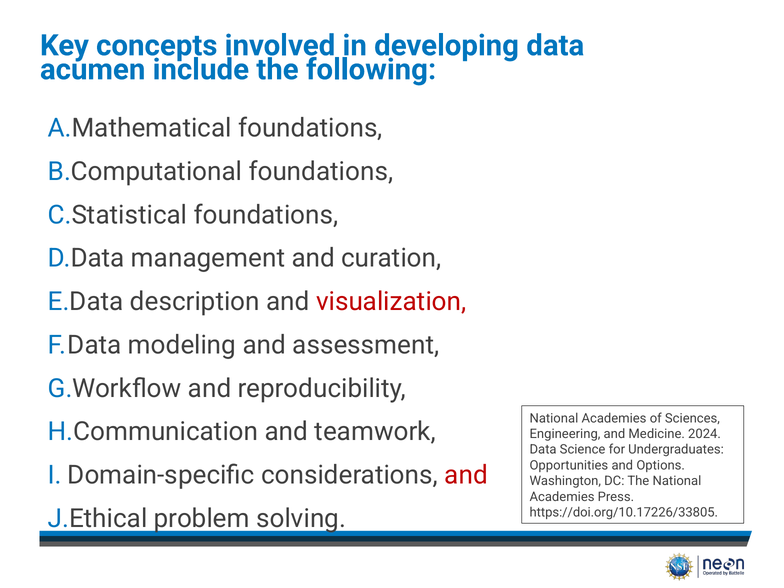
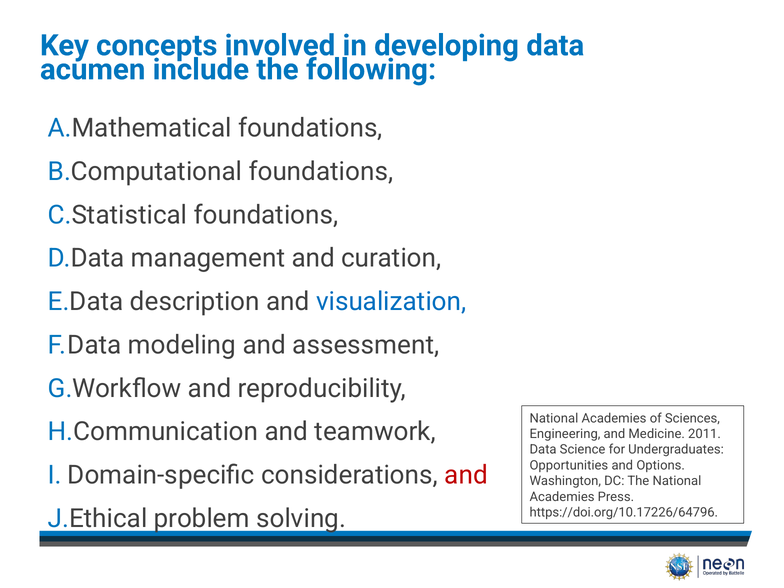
visualization colour: red -> blue (391, 302)
2024: 2024 -> 2011 (704, 434)
https://doi.org/10.17226/33805: https://doi.org/10.17226/33805 -> https://doi.org/10.17226/64796 (624, 512)
